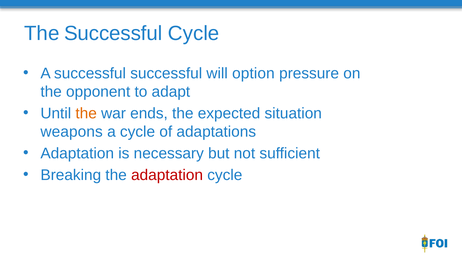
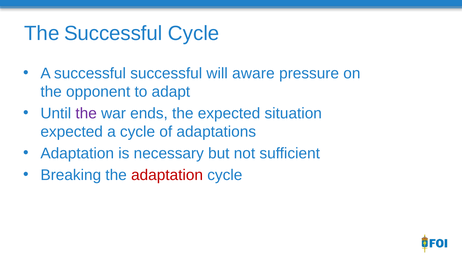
option: option -> aware (253, 73)
the colour: orange -> purple (86, 113)
weapons: weapons -> expected (72, 132)
